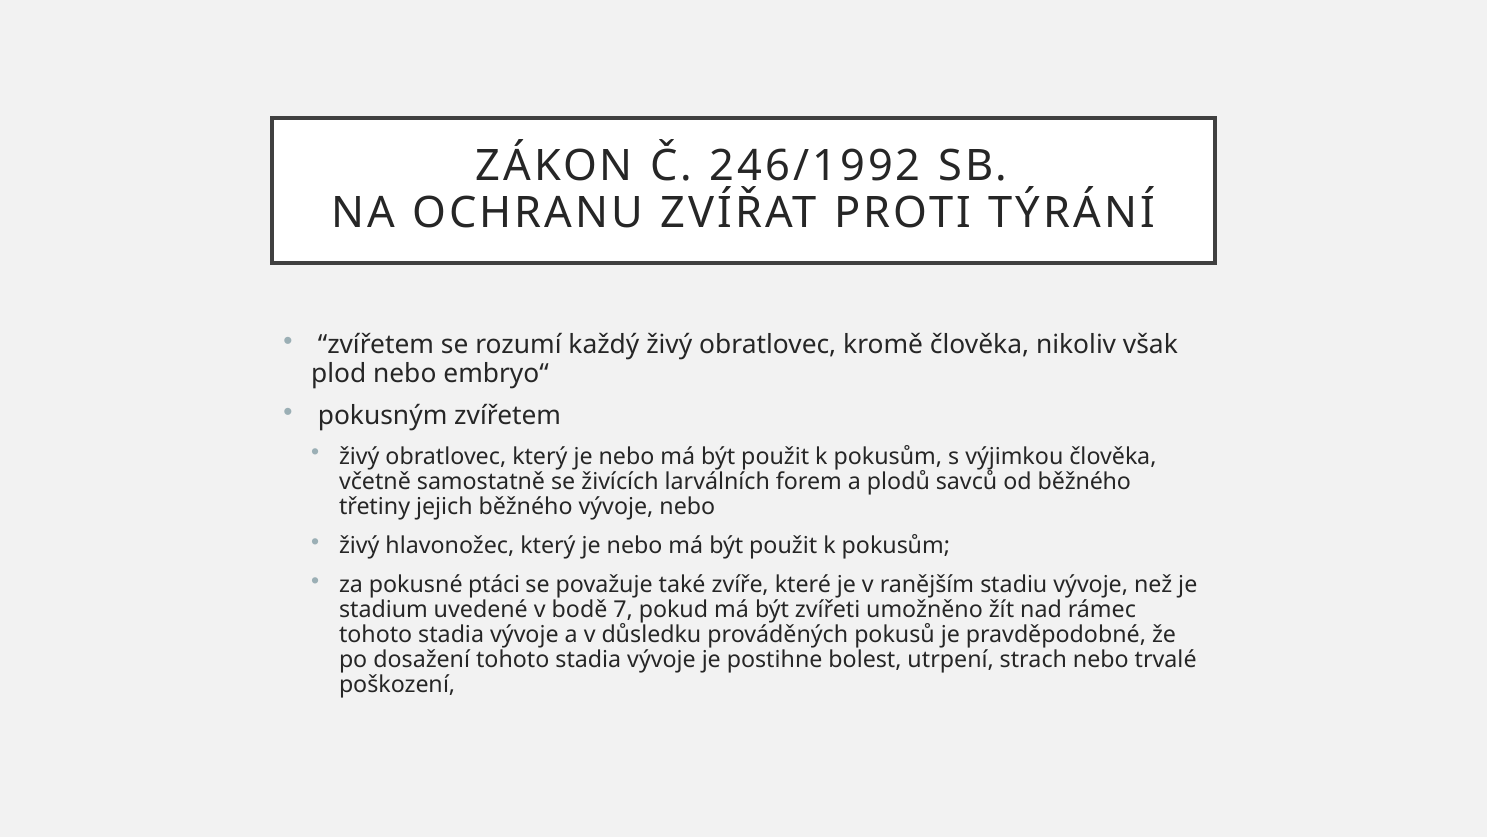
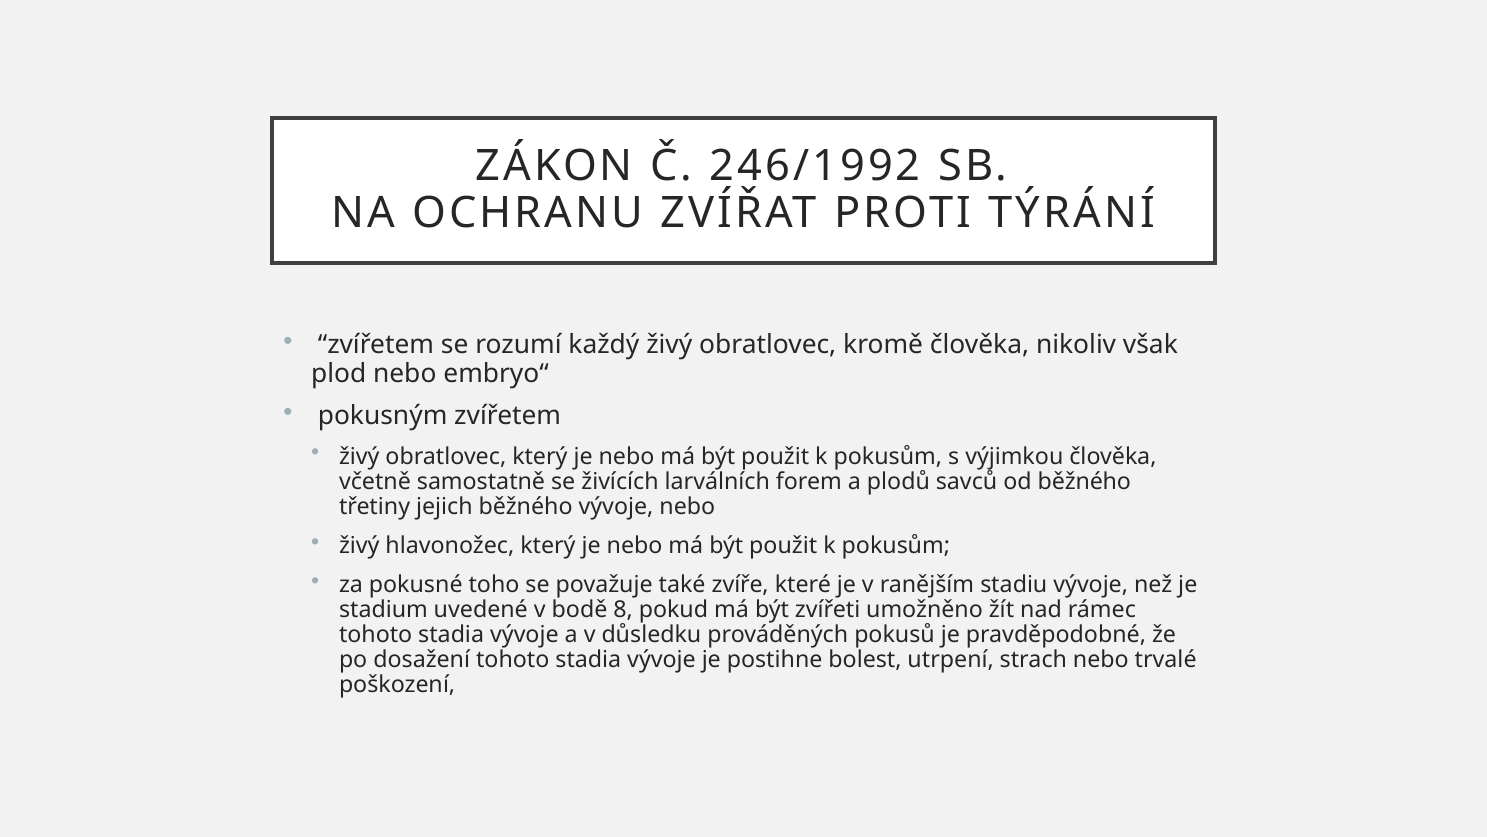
ptáci: ptáci -> toho (494, 584)
7: 7 -> 8 (623, 609)
